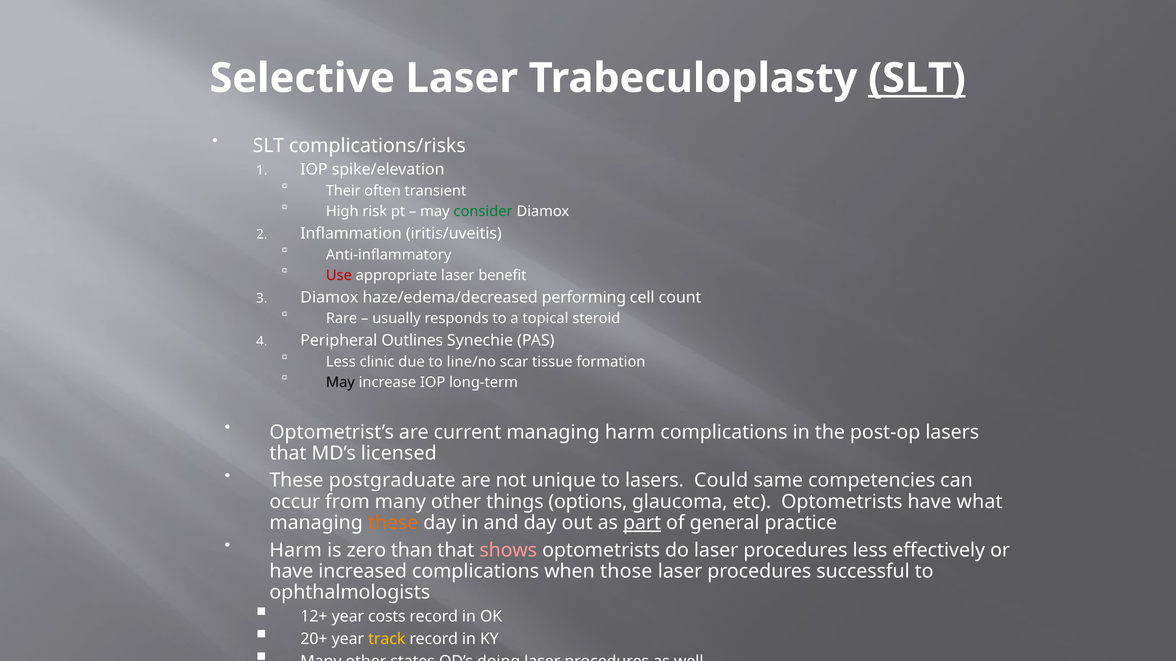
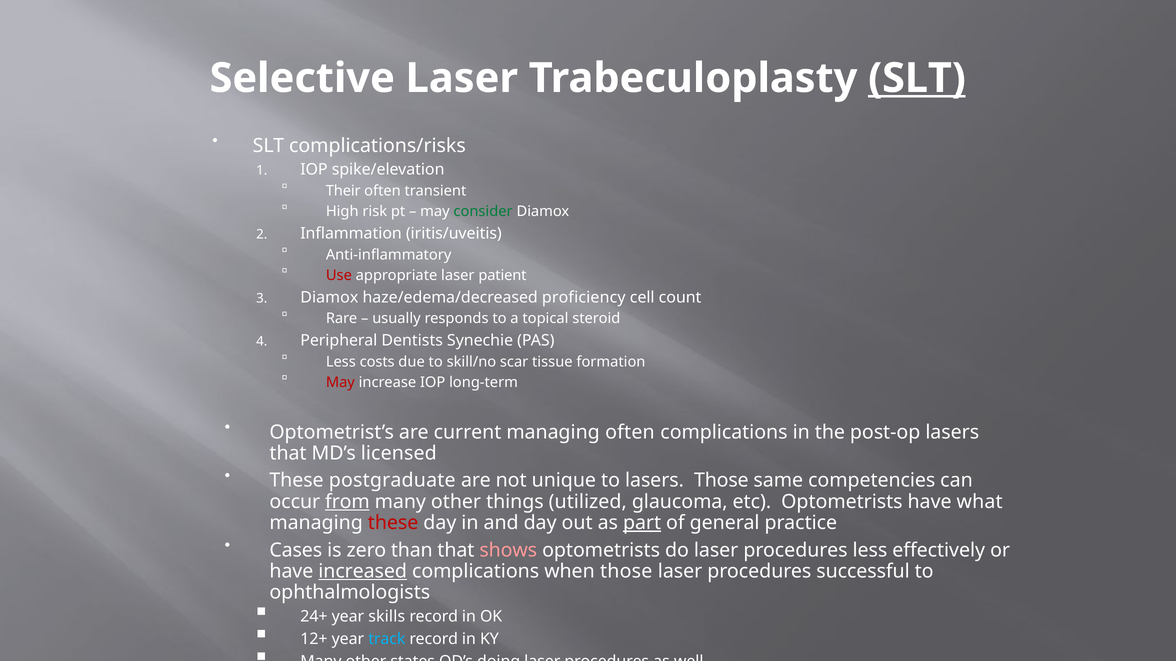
benefit: benefit -> patient (502, 276)
performing: performing -> proficiency (584, 298)
Outlines: Outlines -> Dentists (412, 341)
clinic: clinic -> costs (377, 362)
line/no: line/no -> skill/no (471, 362)
May colour: black -> red (340, 383)
managing harm: harm -> often (630, 432)
lasers Could: Could -> Those (721, 481)
from underline: none -> present (347, 502)
options: options -> utilized (588, 502)
these colour: orange -> red (393, 523)
Harm: Harm -> Cases (296, 550)
increased underline: none -> present (363, 572)
12+: 12+ -> 24+ (314, 617)
costs: costs -> skills (387, 617)
20+: 20+ -> 12+ (314, 639)
track colour: yellow -> light blue (387, 639)
